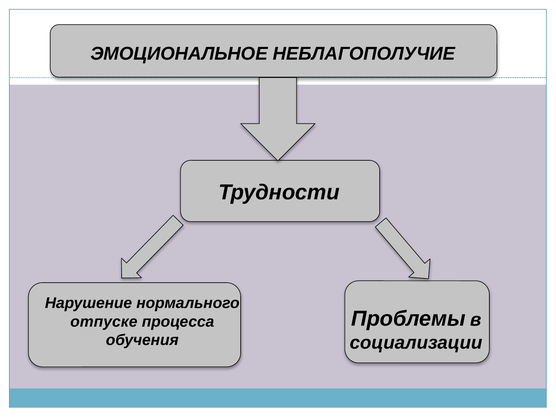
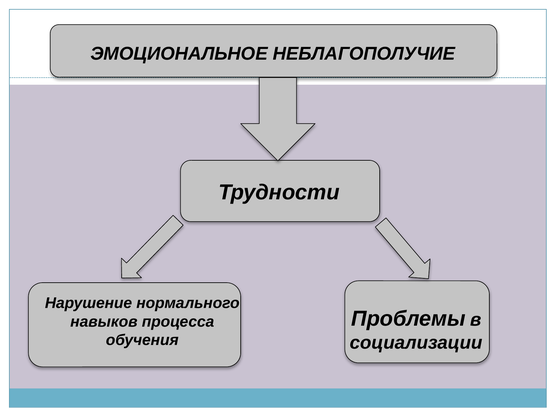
отпуске: отпуске -> навыков (104, 322)
